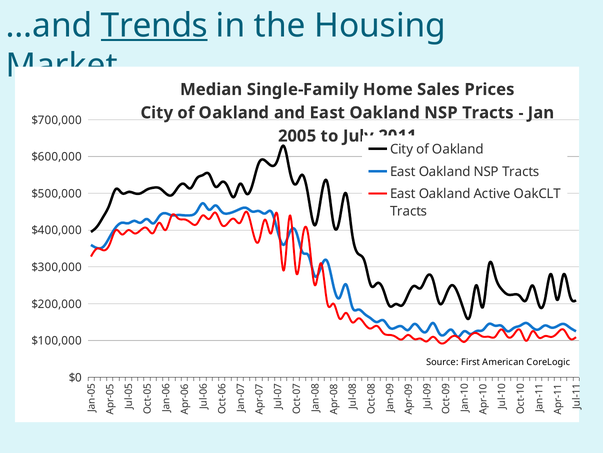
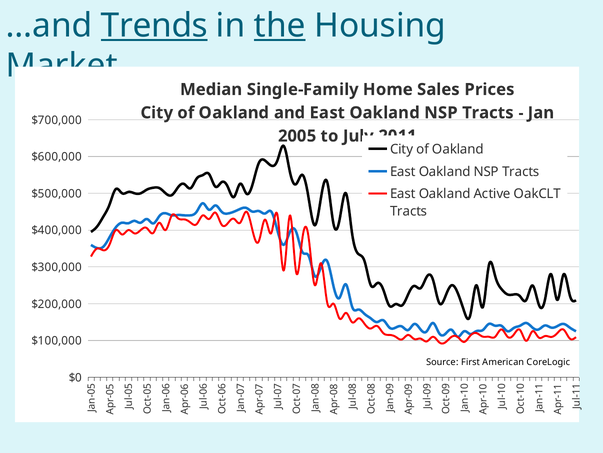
the underline: none -> present (280, 25)
